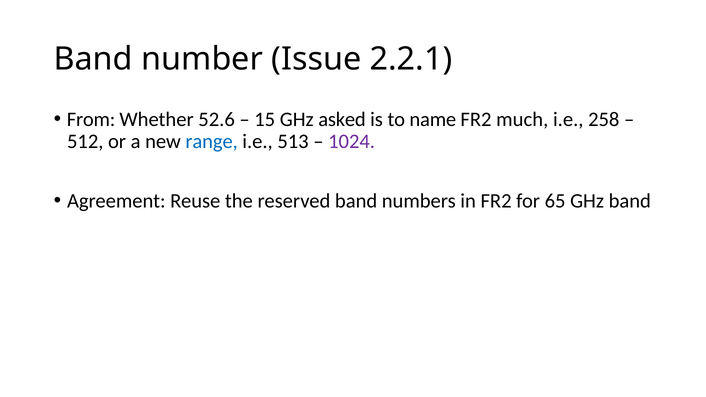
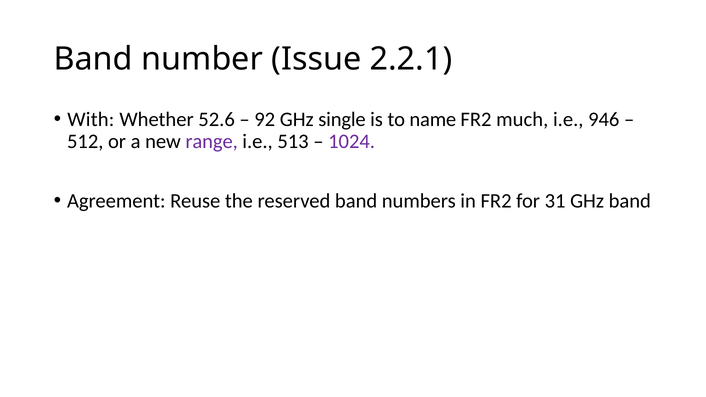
From: From -> With (91, 119)
15: 15 -> 92 (265, 119)
asked: asked -> single (342, 119)
258: 258 -> 946 (604, 119)
range colour: blue -> purple (212, 142)
65: 65 -> 31 (555, 201)
